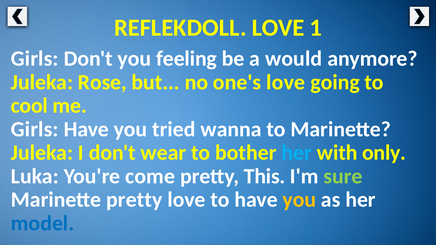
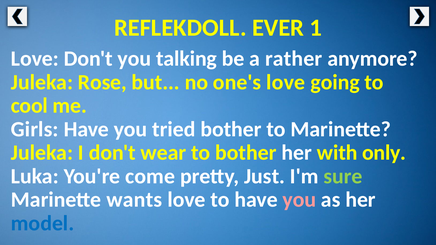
REFLEKDOLL LOVE: LOVE -> EVER (278, 28)
Girls: Girls -> Love (35, 59)
feeling: feeling -> talking (186, 59)
would: would -> rather (294, 59)
tried wanna: wanna -> bother (231, 129)
her colour: light blue -> white (297, 153)
This: This -> Just (265, 176)
Marinette pretty: pretty -> wants (134, 200)
you colour: yellow -> pink (299, 200)
